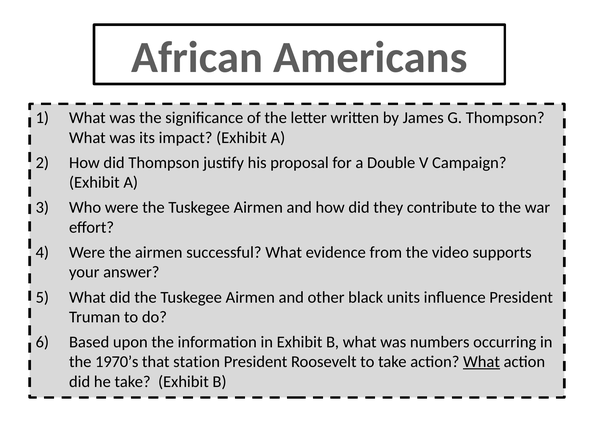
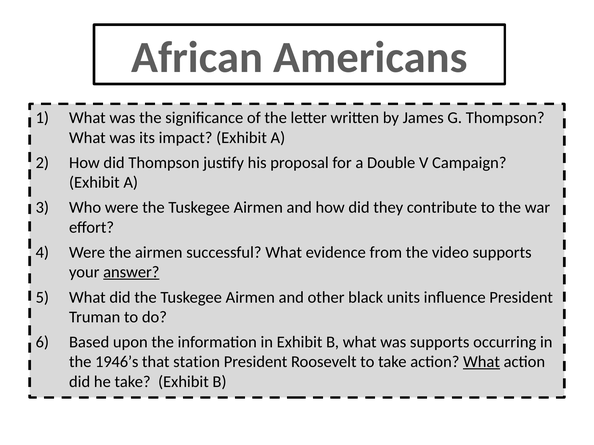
answer underline: none -> present (131, 272)
was numbers: numbers -> supports (440, 342)
1970’s: 1970’s -> 1946’s (117, 362)
